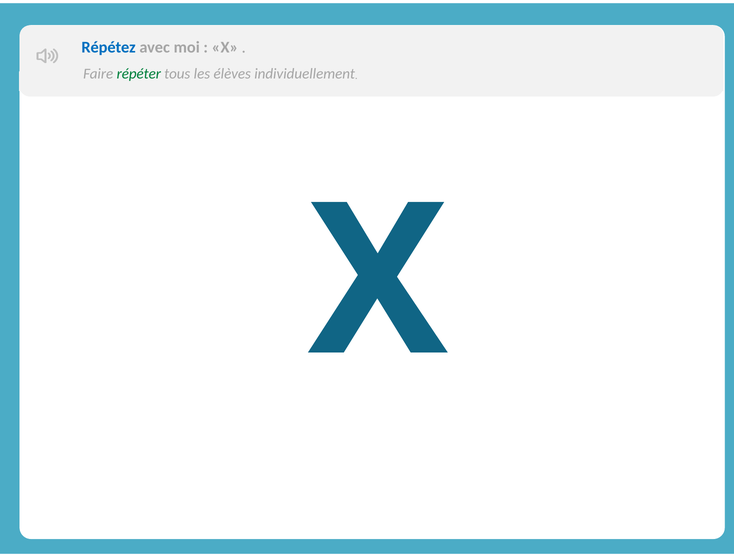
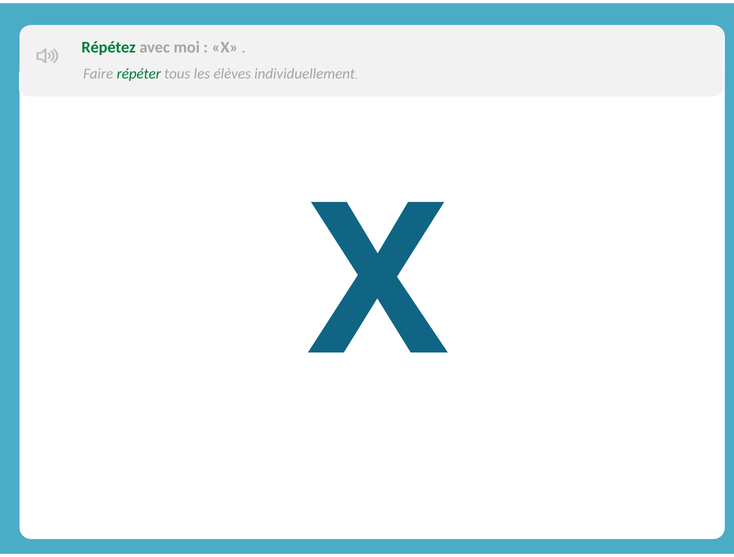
Répétez colour: blue -> green (109, 47)
